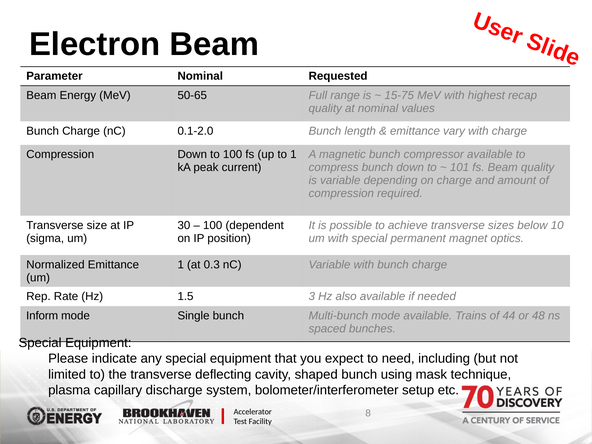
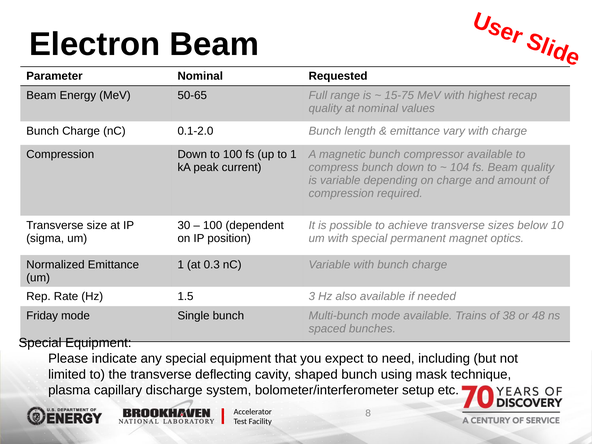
101: 101 -> 104 (460, 167)
Inform: Inform -> Friday (42, 316)
44: 44 -> 38 (509, 316)
